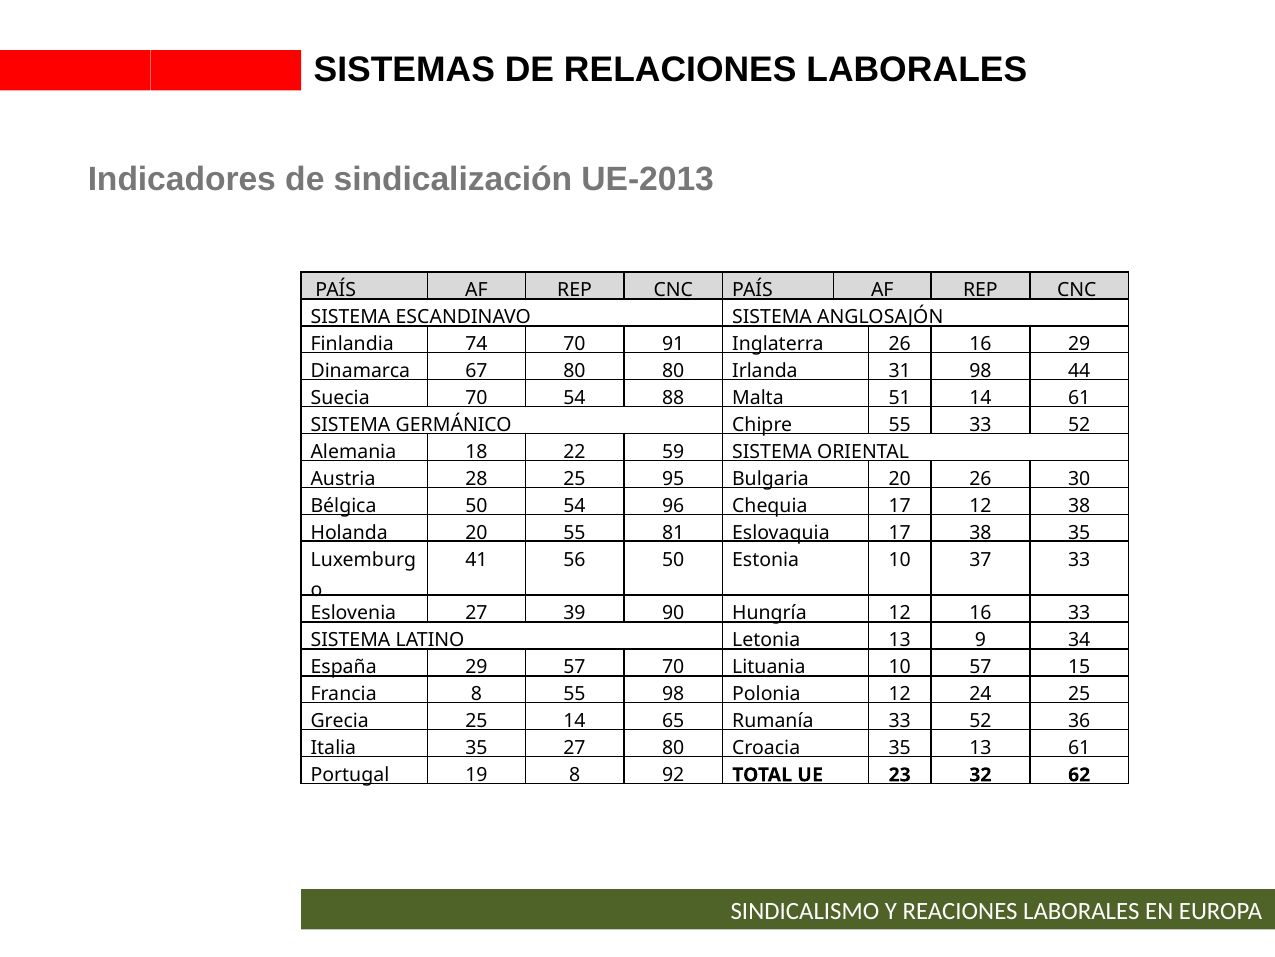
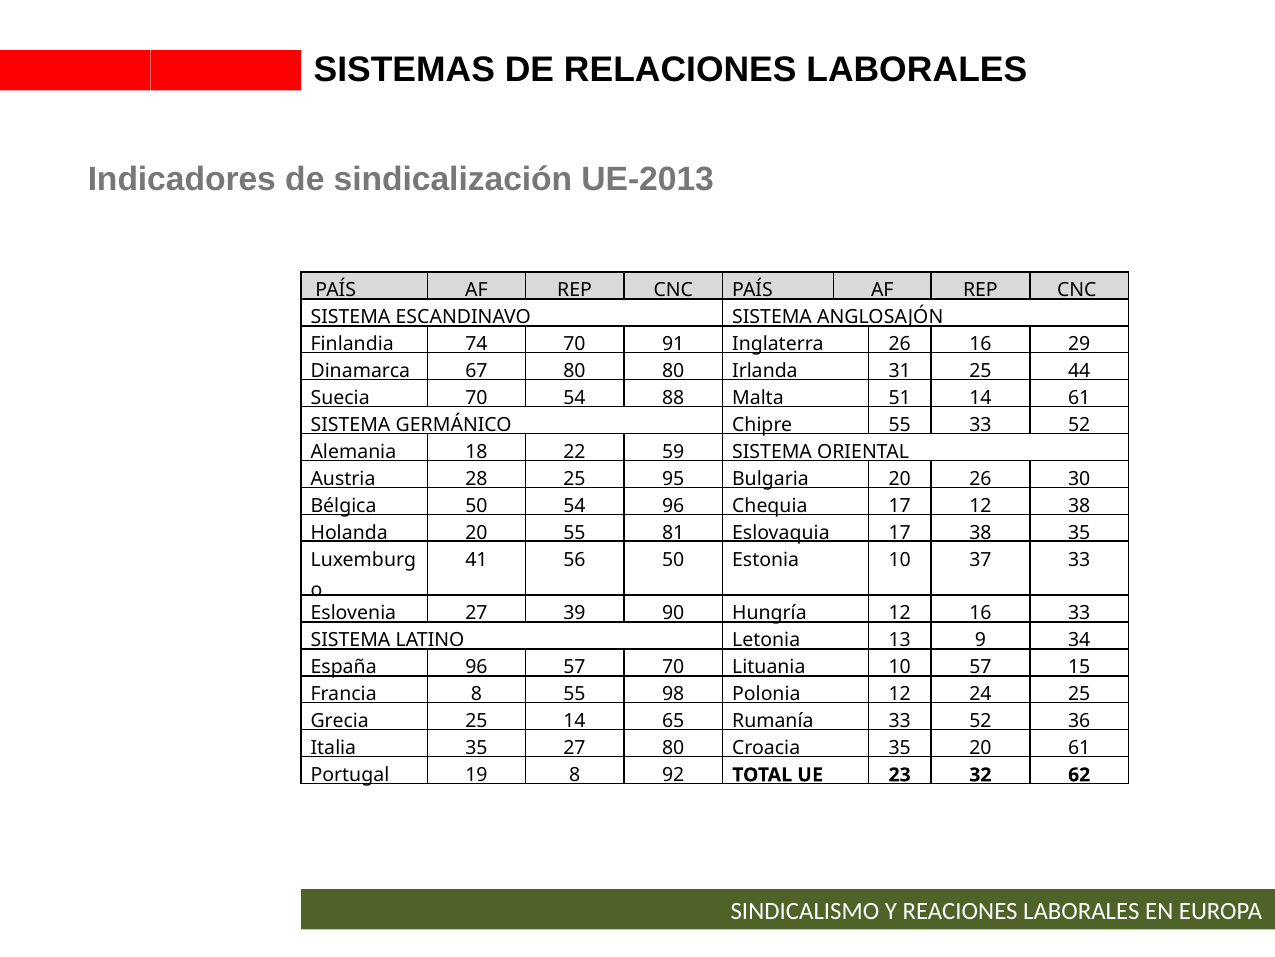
31 98: 98 -> 25 (980, 371)
España 29: 29 -> 96 (476, 667)
35 13: 13 -> 20 (980, 747)
